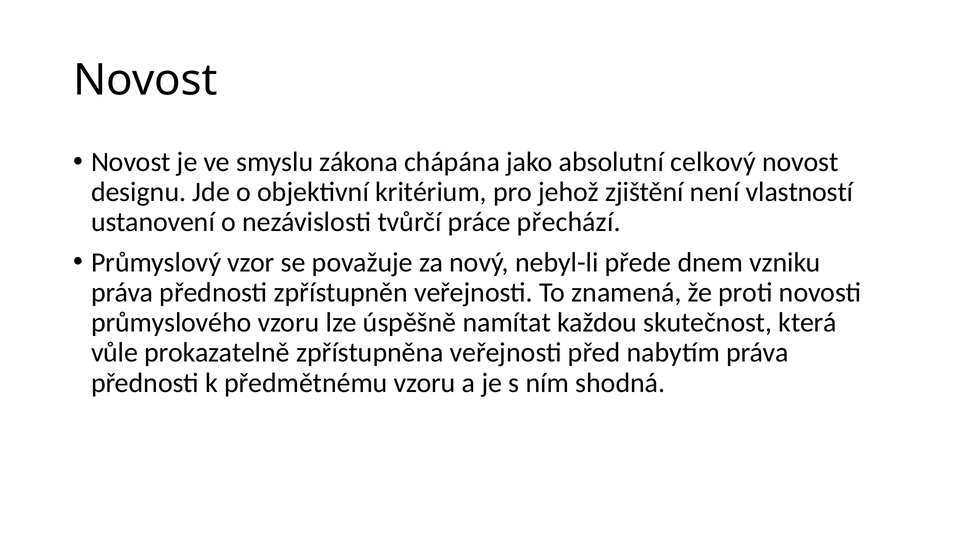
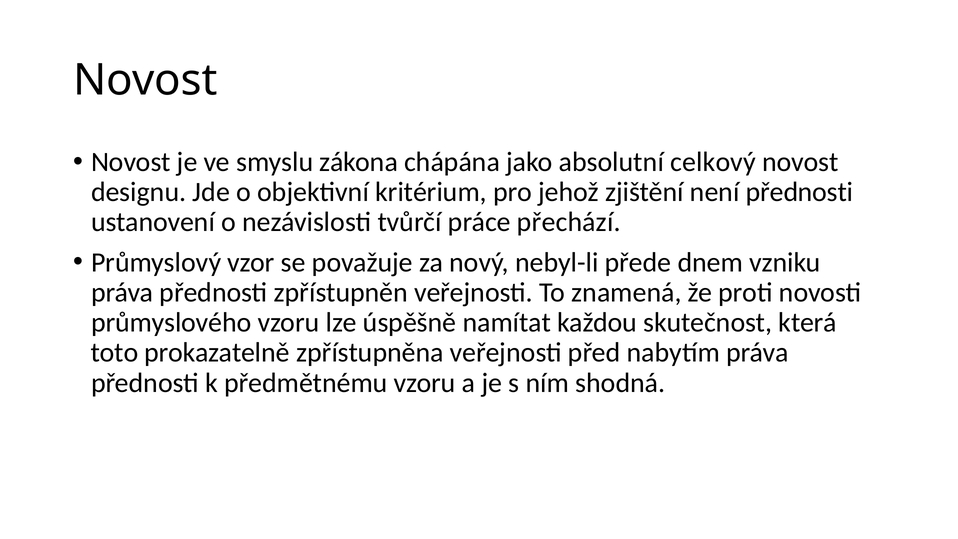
není vlastností: vlastností -> přednosti (800, 192)
vůle: vůle -> toto (115, 353)
